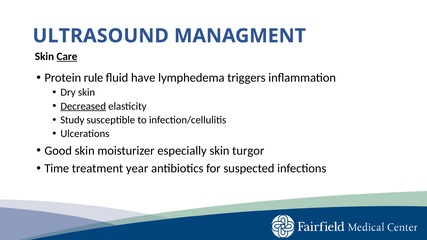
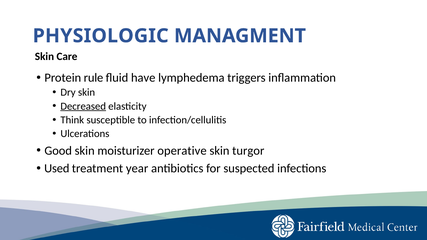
ULTRASOUND: ULTRASOUND -> PHYSIOLOGIC (101, 36)
Care underline: present -> none (67, 57)
Study: Study -> Think (72, 120)
especially: especially -> operative (182, 151)
Time: Time -> Used (57, 169)
